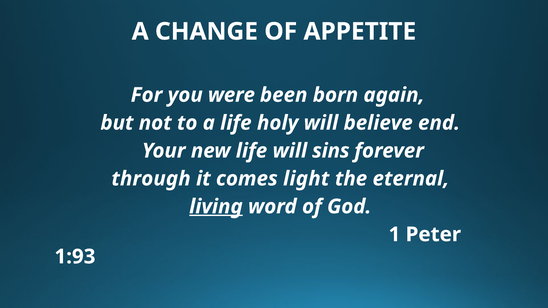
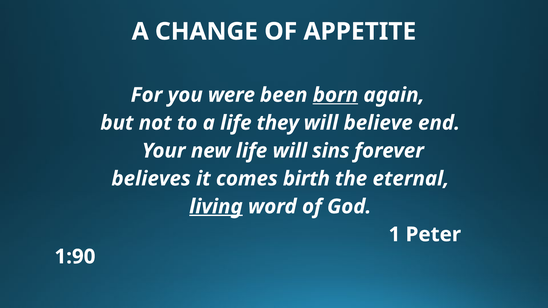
born underline: none -> present (335, 95)
holy: holy -> they (278, 123)
through: through -> believes (151, 179)
light: light -> birth (306, 179)
1:93: 1:93 -> 1:90 (75, 257)
